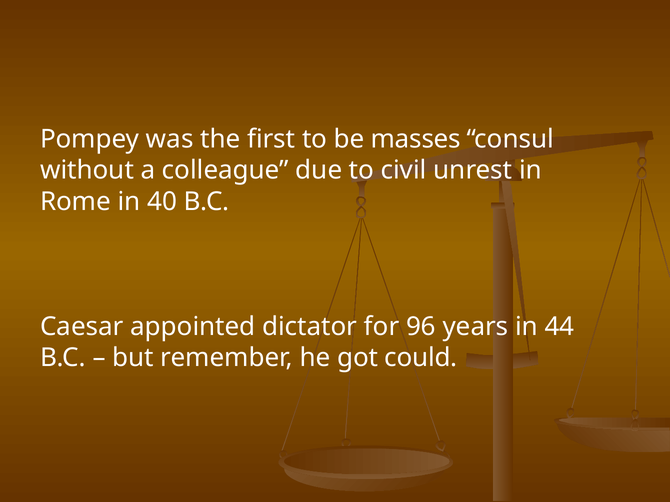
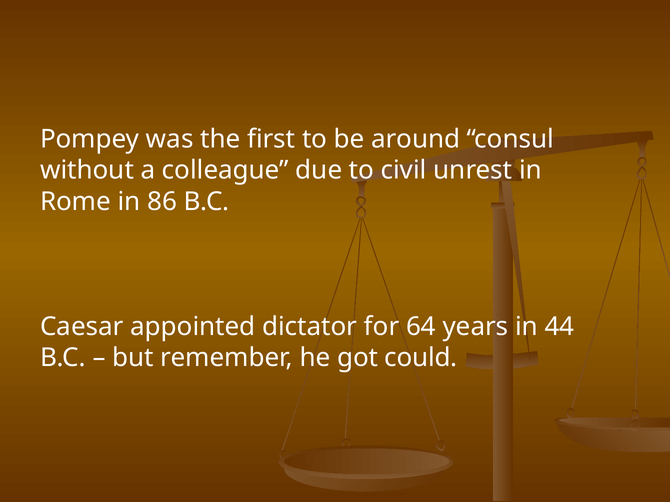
masses: masses -> around (416, 139)
40: 40 -> 86 (162, 202)
96: 96 -> 64 (421, 327)
